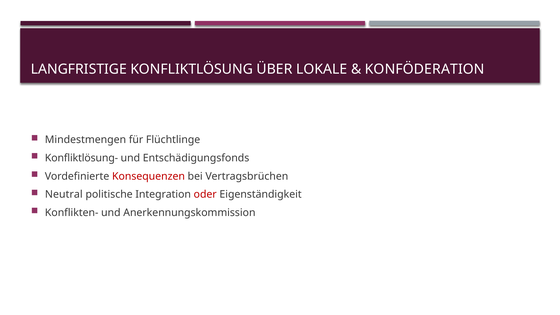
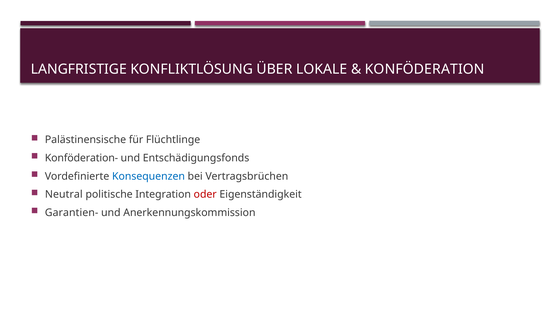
Mindestmengen: Mindestmengen -> Palästinensische (86, 140)
Konfliktlösung-: Konfliktlösung- -> Konföderation- (81, 158)
Konsequenzen colour: red -> blue (148, 176)
Konflikten-: Konflikten- -> Garantien- (72, 213)
